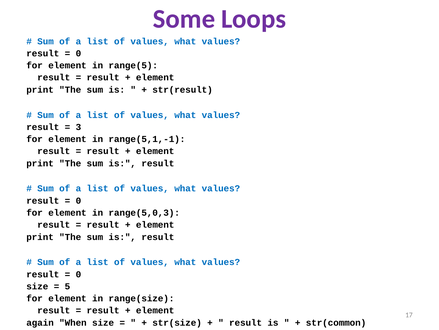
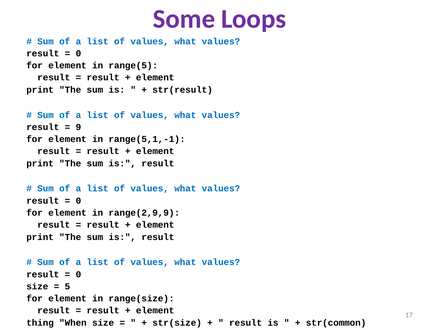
3: 3 -> 9 (78, 127)
range(5,0,3: range(5,0,3 -> range(2,9,9 (144, 212)
again: again -> thing (40, 322)
